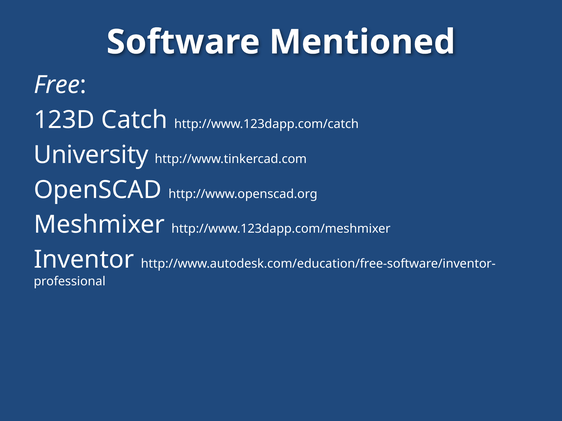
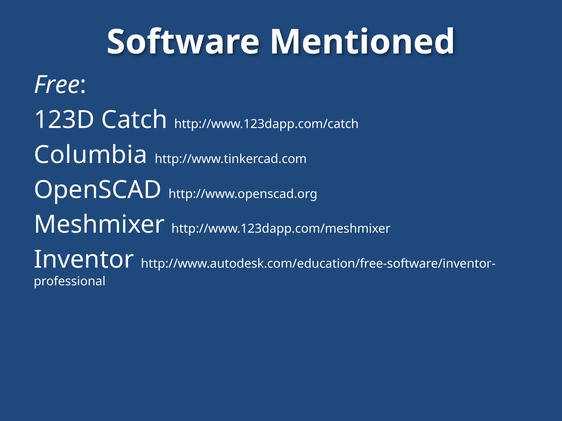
University: University -> Columbia (91, 155)
